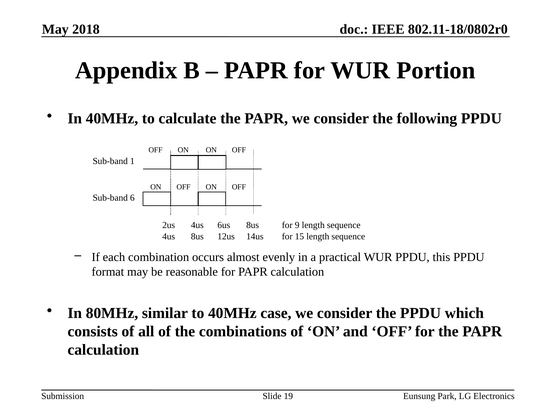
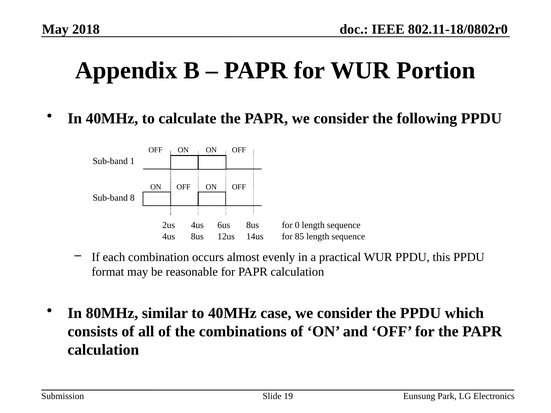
6: 6 -> 8 (132, 198)
9: 9 -> 0 (297, 225)
15: 15 -> 85 (299, 236)
